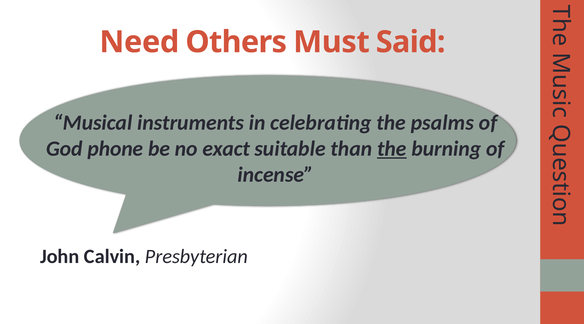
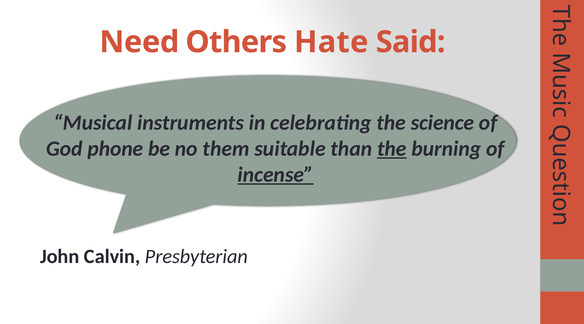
Must: Must -> Hate (331, 42)
psalms: psalms -> science (442, 123)
exact: exact -> them (226, 149)
incense underline: none -> present (276, 175)
